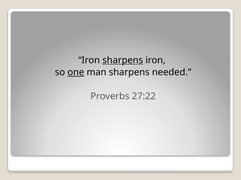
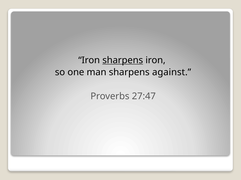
one underline: present -> none (76, 73)
needed: needed -> against (172, 73)
27:22: 27:22 -> 27:47 (144, 97)
